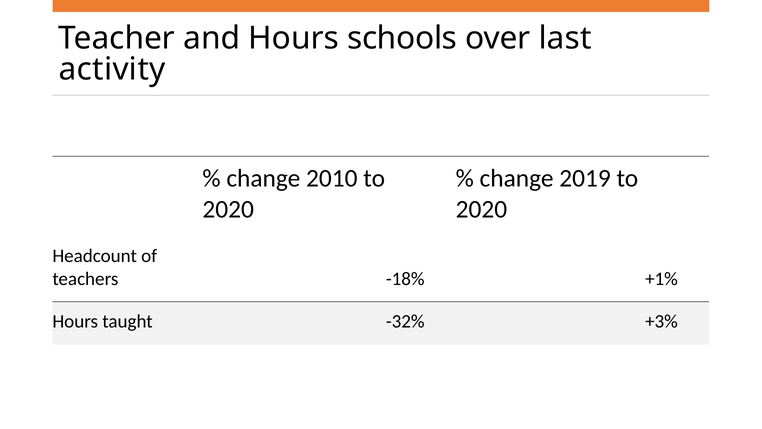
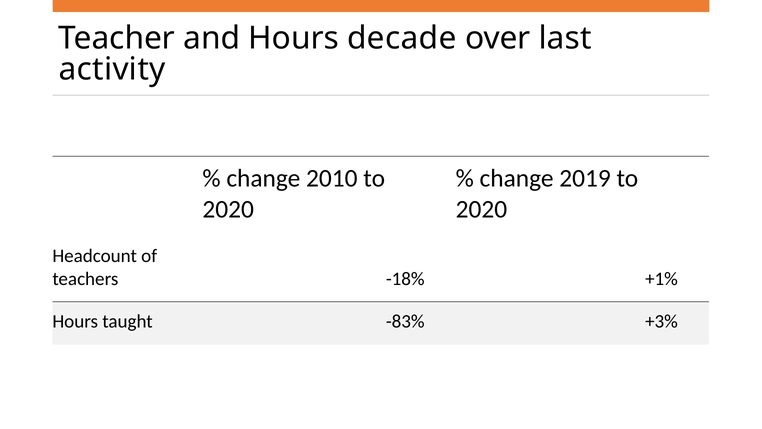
schools: schools -> decade (402, 38)
-32%: -32% -> -83% (405, 321)
